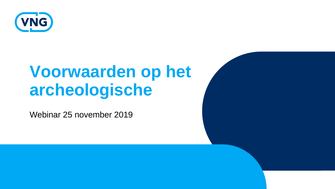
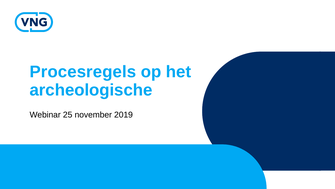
Voorwaarden: Voorwaarden -> Procesregels (83, 72)
